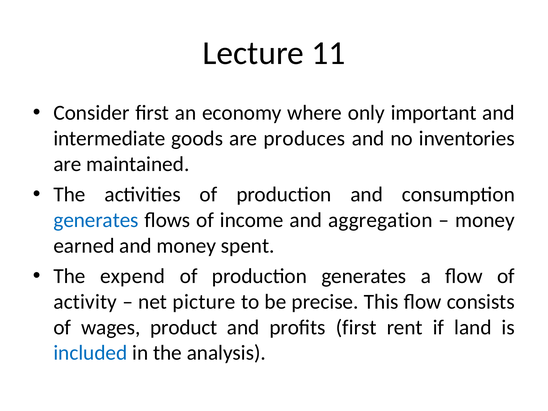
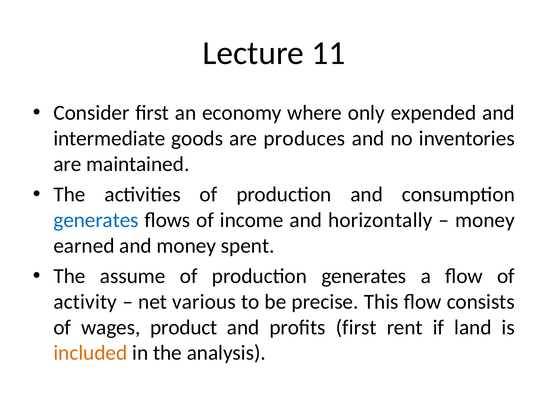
important: important -> expended (434, 113)
aggregation: aggregation -> horizontally (380, 220)
expend: expend -> assume (133, 276)
picture: picture -> various (204, 302)
included colour: blue -> orange (90, 353)
